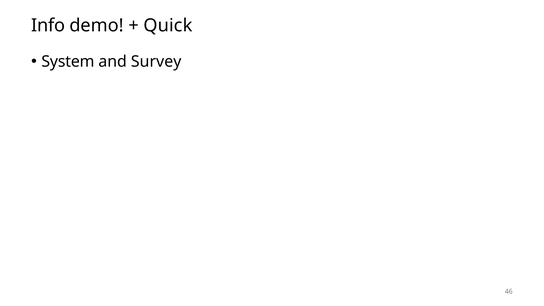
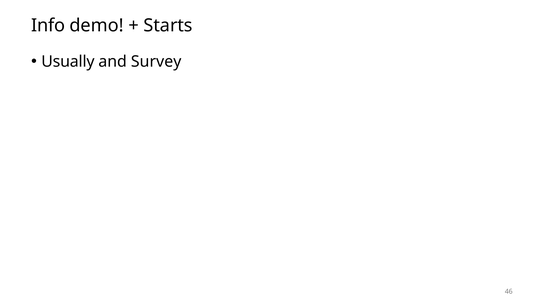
Quick: Quick -> Starts (168, 25)
System: System -> Usually (68, 62)
